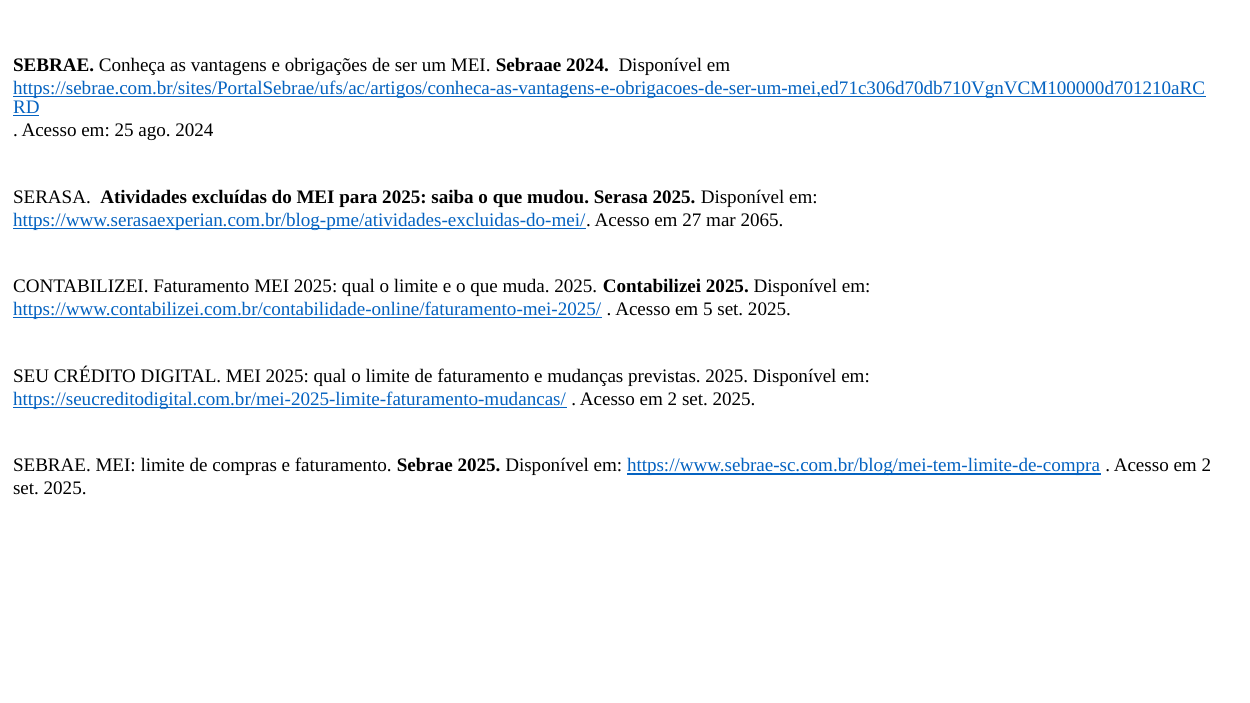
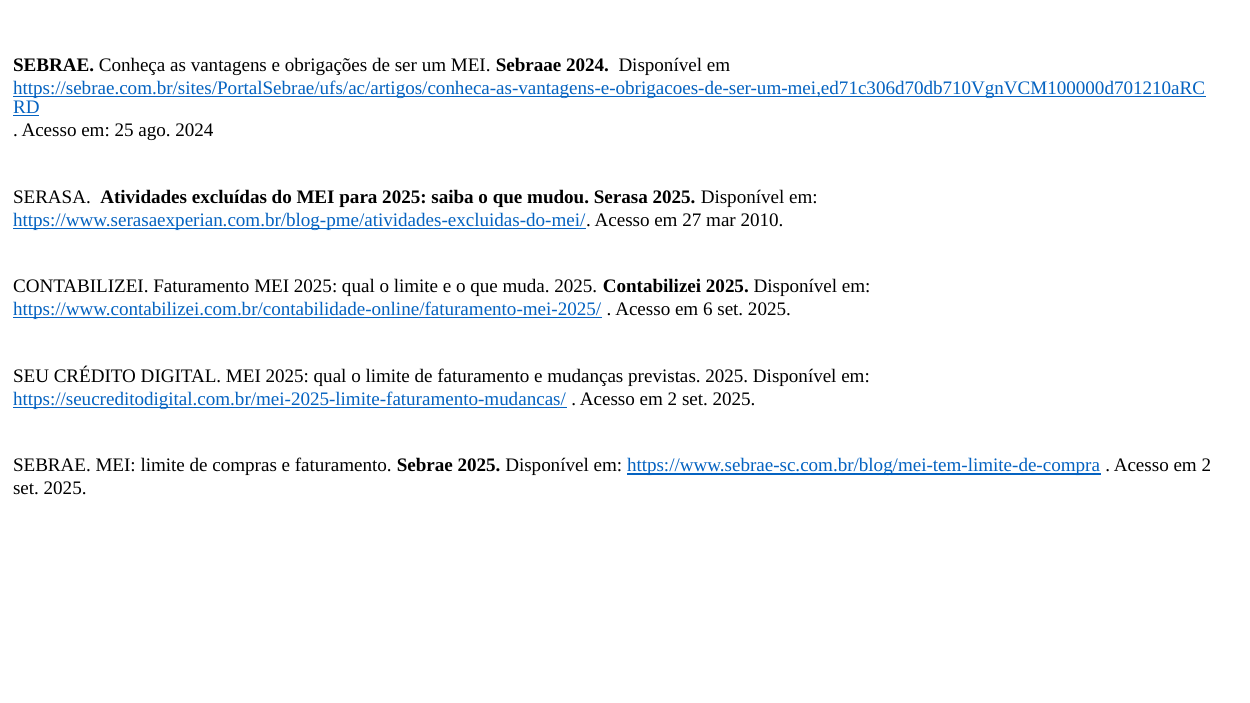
2065: 2065 -> 2010 (762, 220)
5: 5 -> 6 (708, 309)
